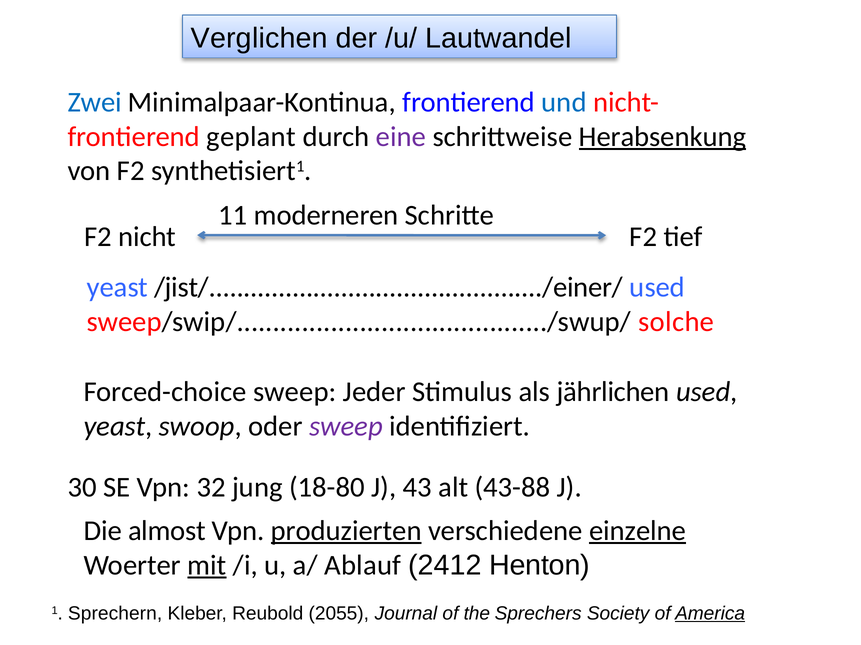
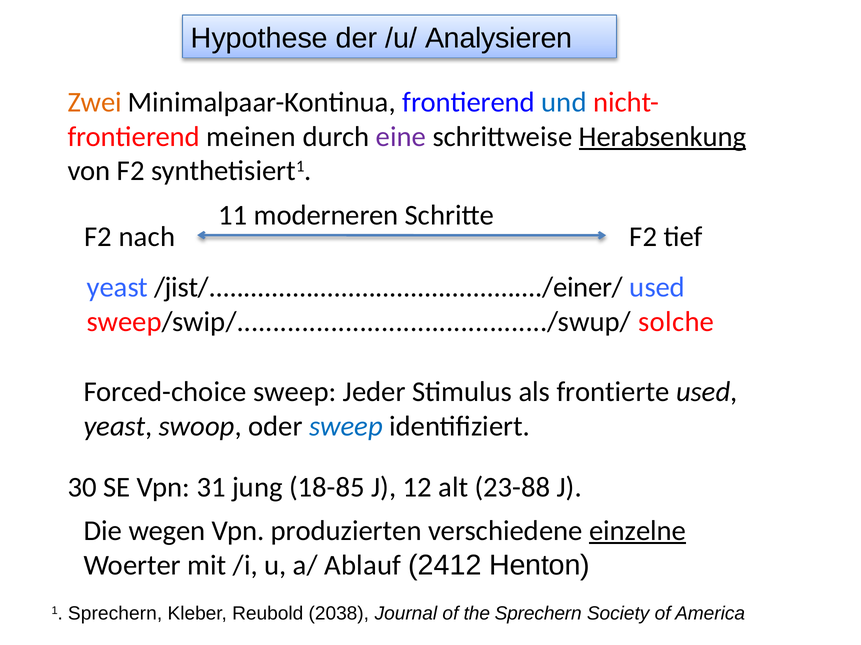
Verglichen: Verglichen -> Hypothese (259, 38)
Lautwandel: Lautwandel -> Analysieren (499, 38)
Zwei colour: blue -> orange (95, 102)
geplant: geplant -> meinen (251, 137)
nicht: nicht -> nach (147, 237)
jährlichen: jährlichen -> frontierte (613, 392)
sweep colour: purple -> blue (346, 427)
32: 32 -> 31 (211, 488)
18-80: 18-80 -> 18-85 (327, 488)
43: 43 -> 12 (417, 488)
43-88: 43-88 -> 23-88 (512, 488)
almost: almost -> wegen (167, 531)
produzierten underline: present -> none (346, 531)
mit underline: present -> none (207, 566)
2055: 2055 -> 2038 (339, 614)
the Sprechers: Sprechers -> Sprechern (538, 614)
America underline: present -> none (710, 614)
